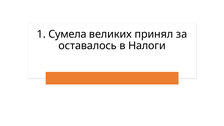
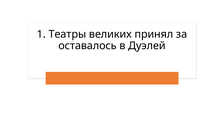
Сумела: Сумела -> Театры (67, 34)
Налоги: Налоги -> Дуэлей (147, 46)
